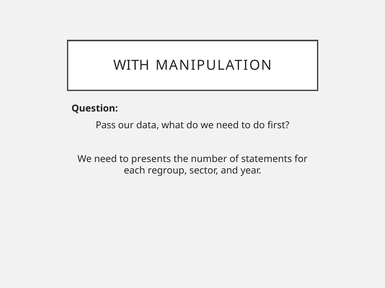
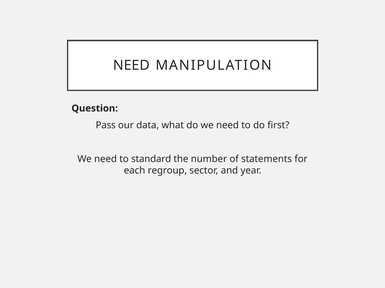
WITH: WITH -> NEED (131, 66)
presents: presents -> standard (151, 159)
